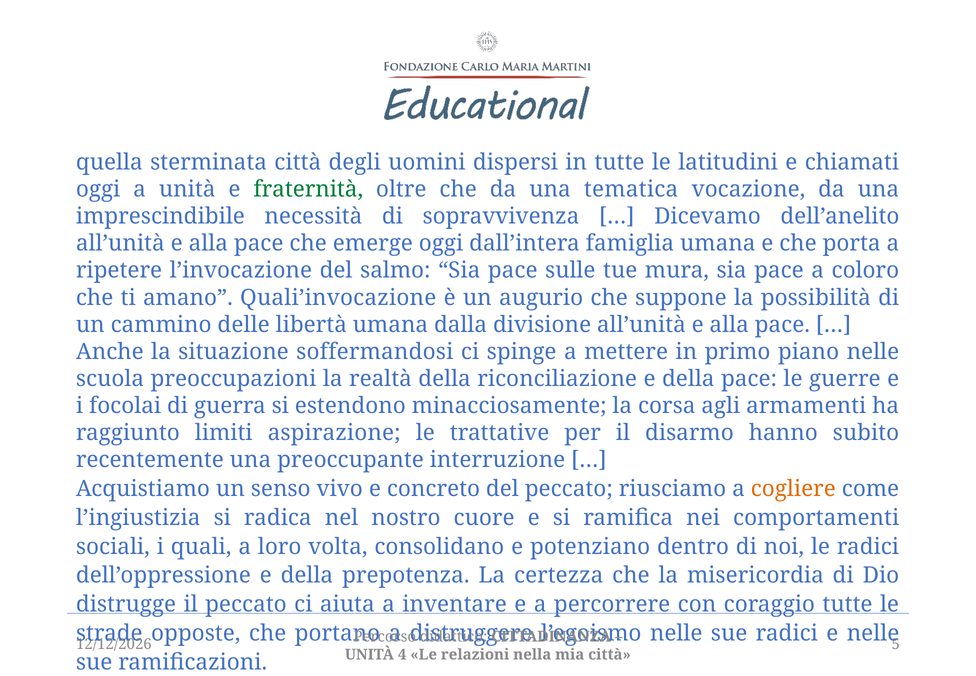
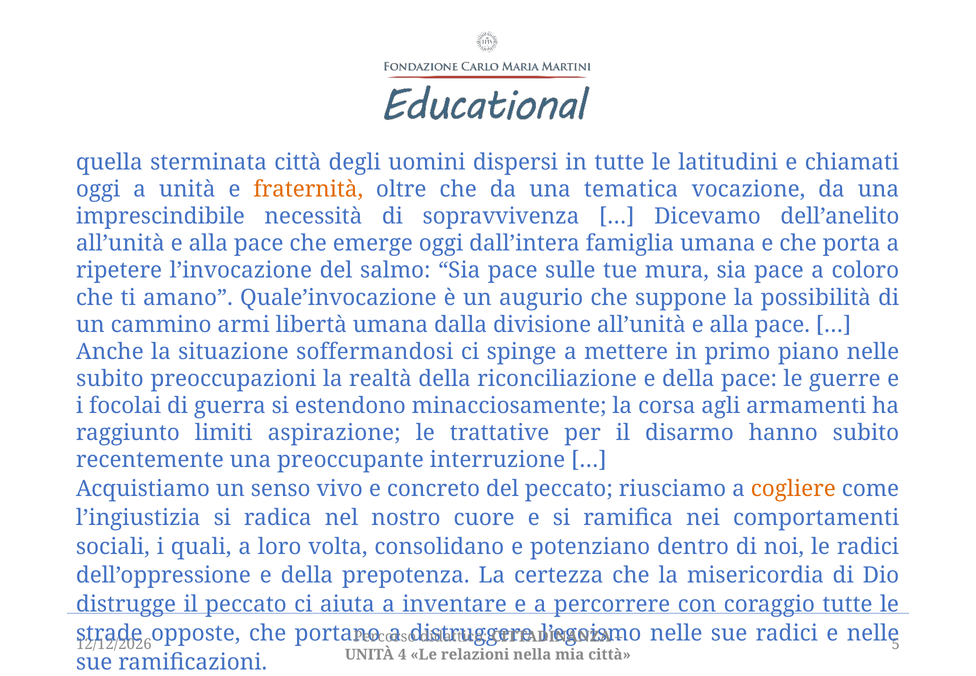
fraternità colour: green -> orange (308, 189)
Quali’invocazione: Quali’invocazione -> Quale’invocazione (338, 297)
delle: delle -> armi (244, 324)
scuola: scuola -> subito (110, 379)
